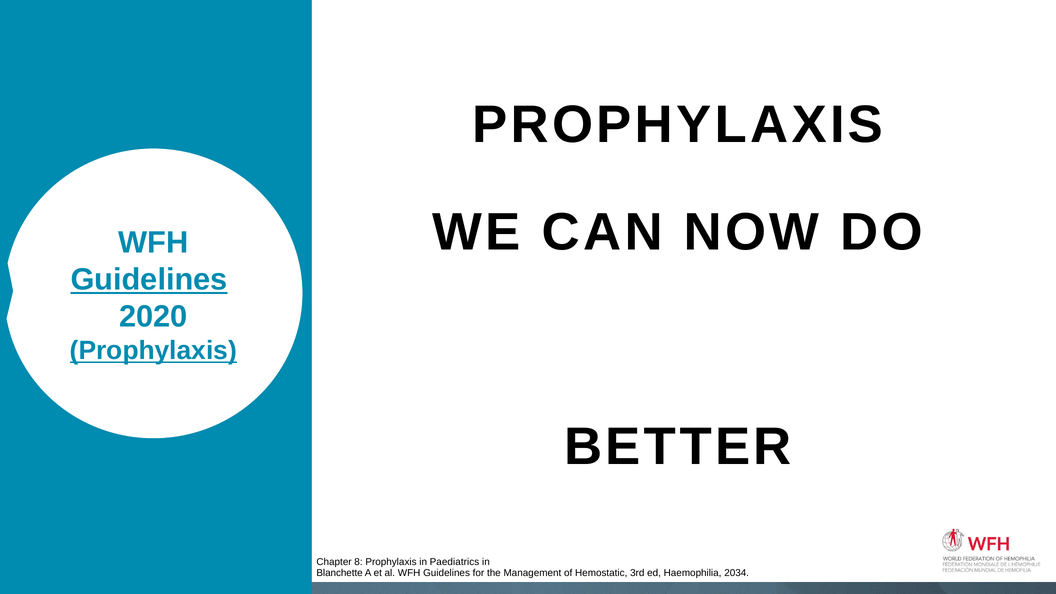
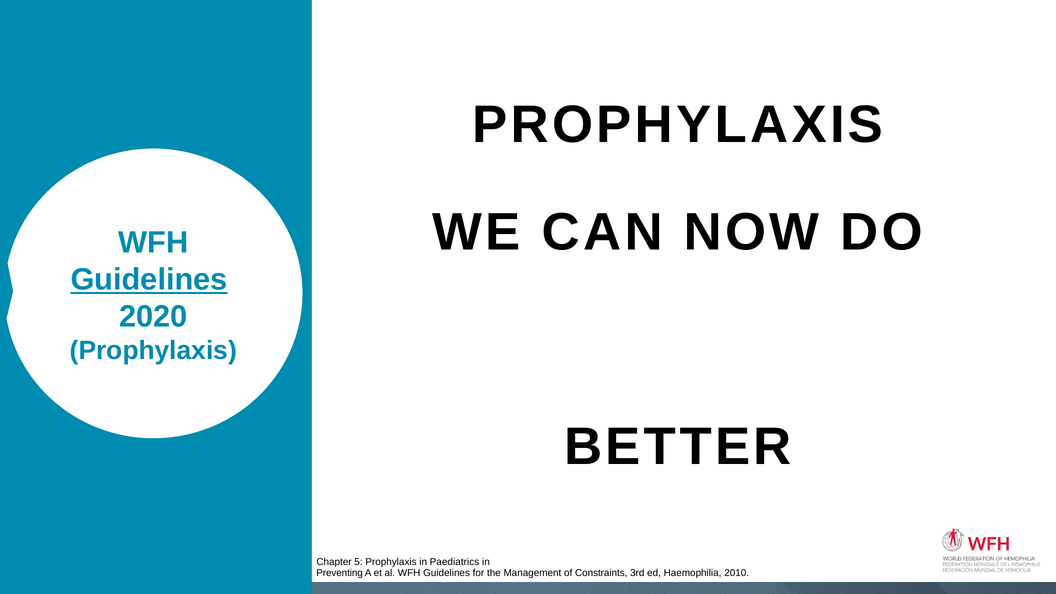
Prophylaxis underline: present -> none (153, 351)
8: 8 -> 5 (358, 562)
Blanchette: Blanchette -> Preventing (340, 573)
Hemostatic: Hemostatic -> Constraints (601, 573)
2034: 2034 -> 2010 (737, 573)
